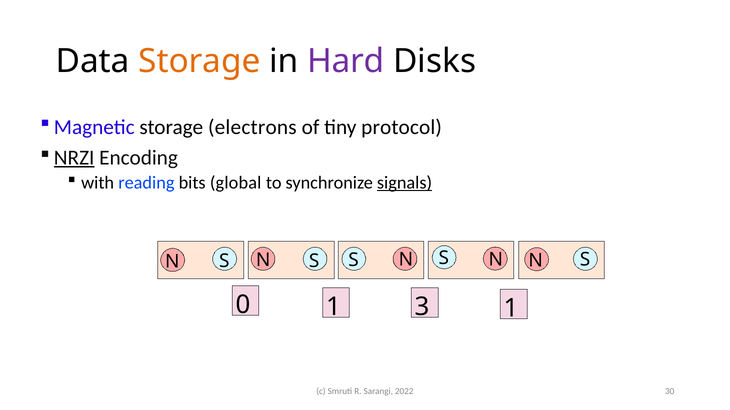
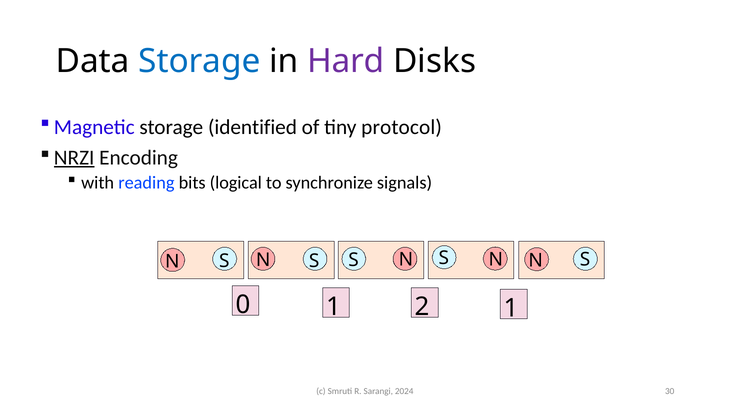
Storage colour: orange -> blue (199, 61)
electrons: electrons -> identified (252, 127)
global: global -> logical (236, 183)
signals underline: present -> none (405, 183)
3: 3 -> 2 (422, 307)
2022: 2022 -> 2024 (404, 392)
